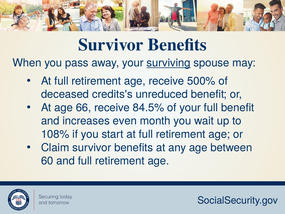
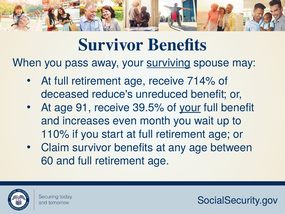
500%: 500% -> 714% (201, 81)
credits's: credits's -> reduce's (112, 94)
66: 66 -> 91 (84, 107)
84.5%: 84.5% -> 39.5% (148, 107)
your underline: none -> present (190, 107)
108%: 108% -> 110% (55, 134)
